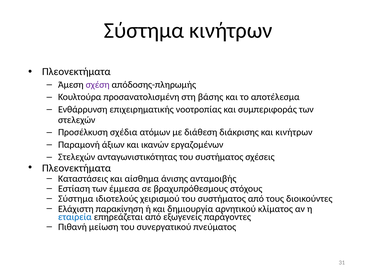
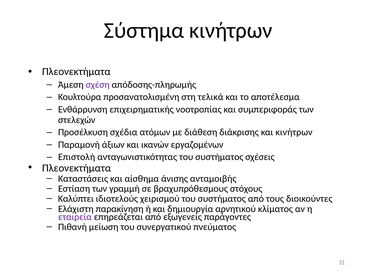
βάσης: βάσης -> τελικά (211, 97)
Στελεχών: Στελεχών -> Επιστολή (77, 157)
έμμεσα: έμμεσα -> γραμμή (124, 189)
Σύστημα: Σύστημα -> Καλύπτει (76, 199)
εταιρεία colour: blue -> purple (75, 217)
